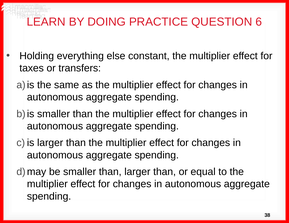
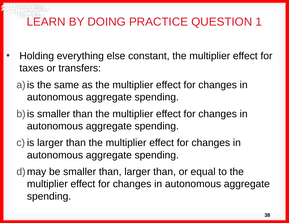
6: 6 -> 1 (259, 22)
